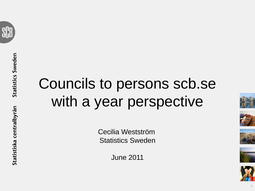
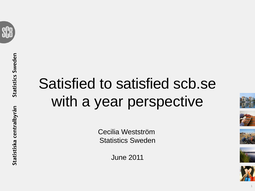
Councils: Councils -> Satisfied (67, 84)
to persons: persons -> satisfied (143, 84)
